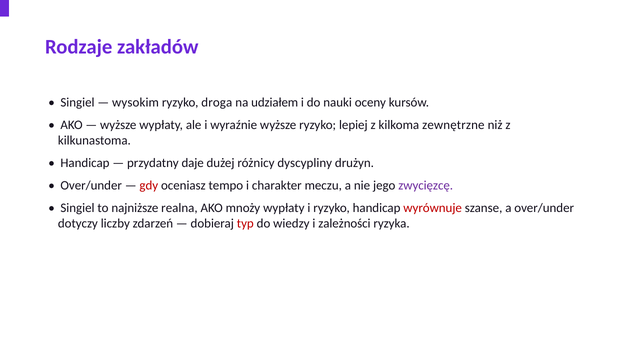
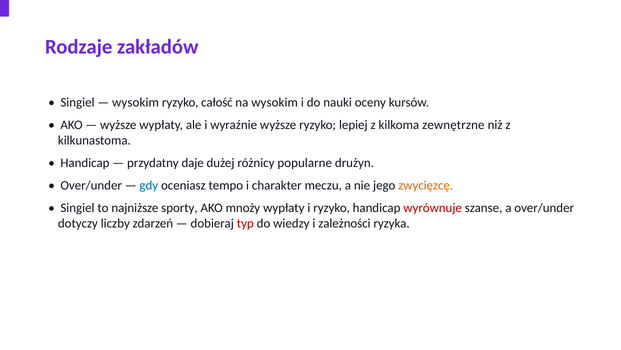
droga: droga -> całość (217, 102)
na udziałem: udziałem -> wysokim (275, 102)
dyscypliny: dyscypliny -> popularne (305, 163)
gdy colour: red -> blue (149, 185)
zwycięzcę colour: purple -> orange (426, 185)
realna: realna -> sporty (179, 208)
